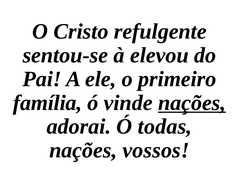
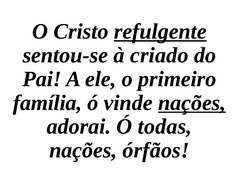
refulgente underline: none -> present (160, 31)
elevou: elevou -> criado (159, 55)
vossos: vossos -> órfãos (156, 150)
